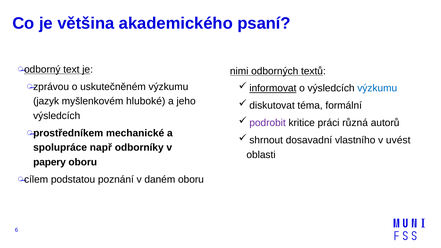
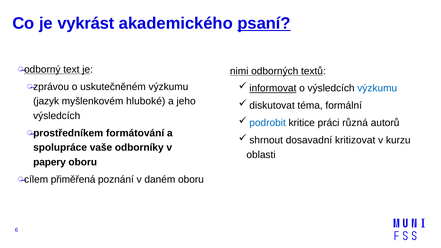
většina: většina -> vykrást (86, 23)
psaní underline: none -> present (264, 23)
podrobit colour: purple -> blue (268, 123)
mechanické: mechanické -> formátování (135, 133)
vlastního: vlastního -> kritizovat (355, 140)
uvést: uvést -> kurzu (398, 140)
např: např -> vaše (101, 148)
podstatou: podstatou -> přiměřená (73, 180)
